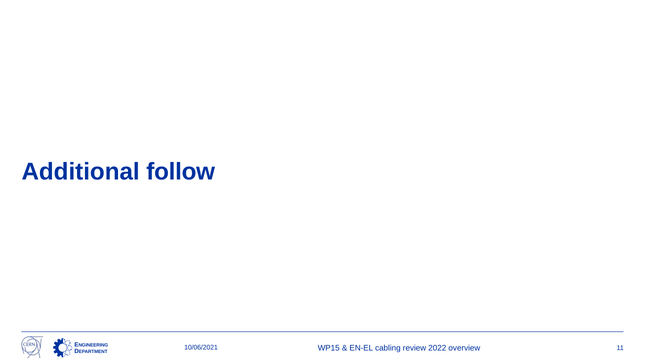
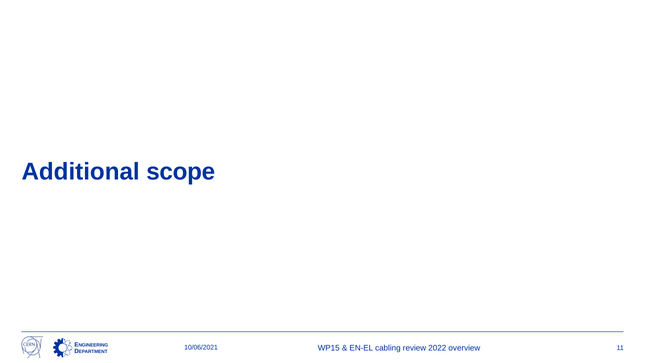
follow: follow -> scope (181, 171)
